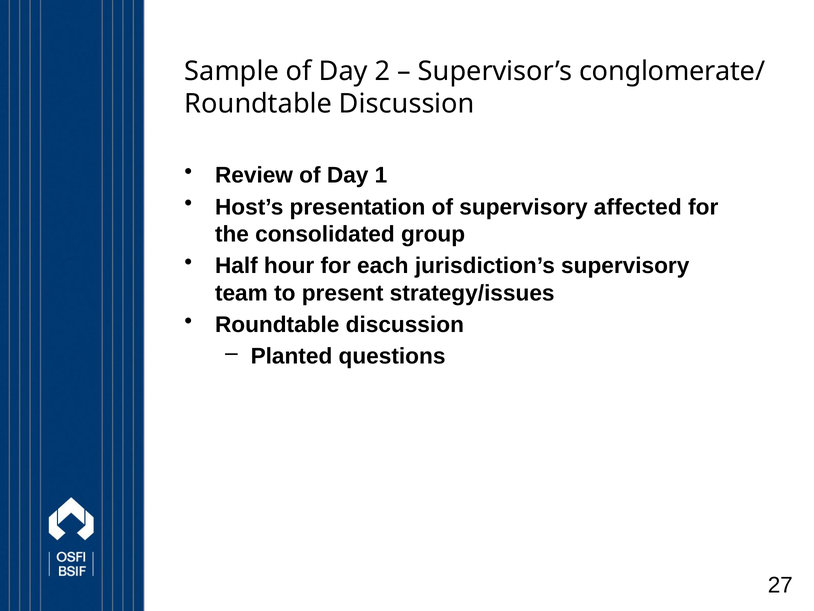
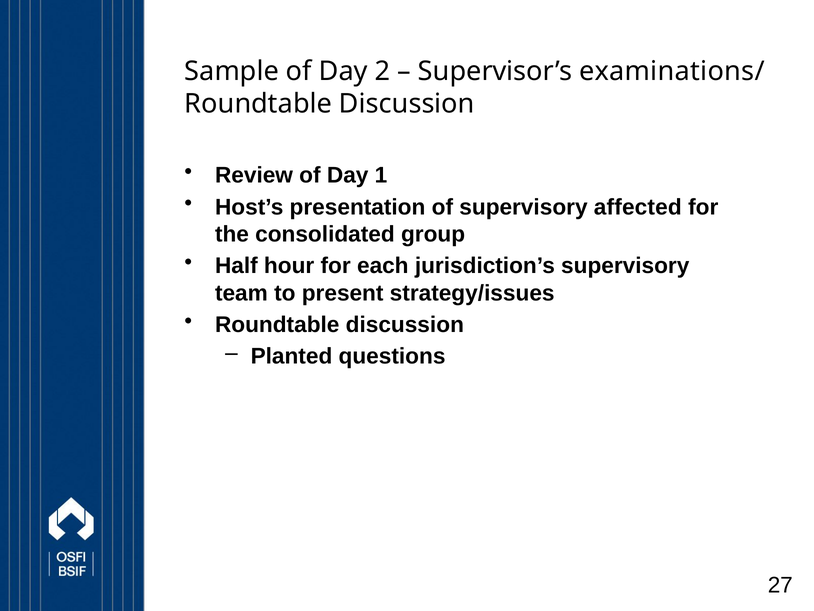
conglomerate/: conglomerate/ -> examinations/ (672, 71)
